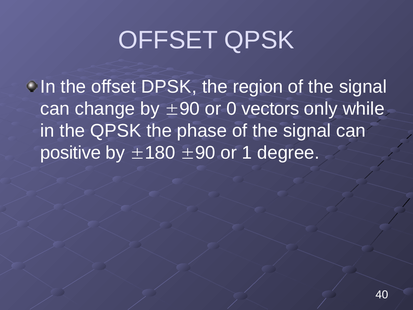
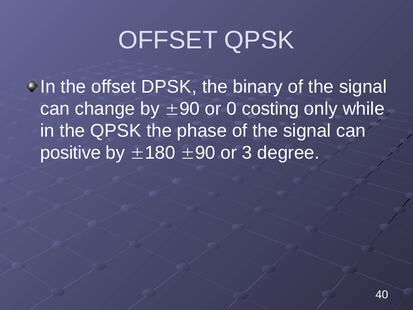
region: region -> binary (258, 87)
vectors: vectors -> costing (270, 109)
1: 1 -> 3 (247, 153)
